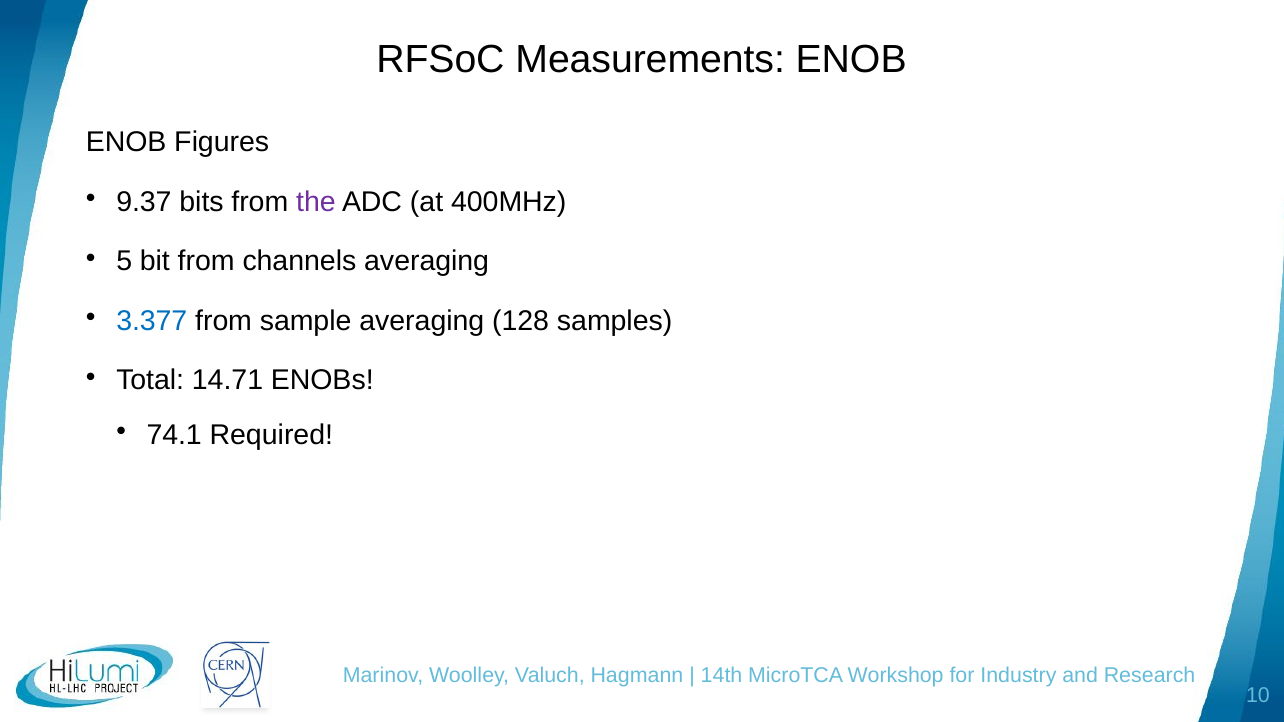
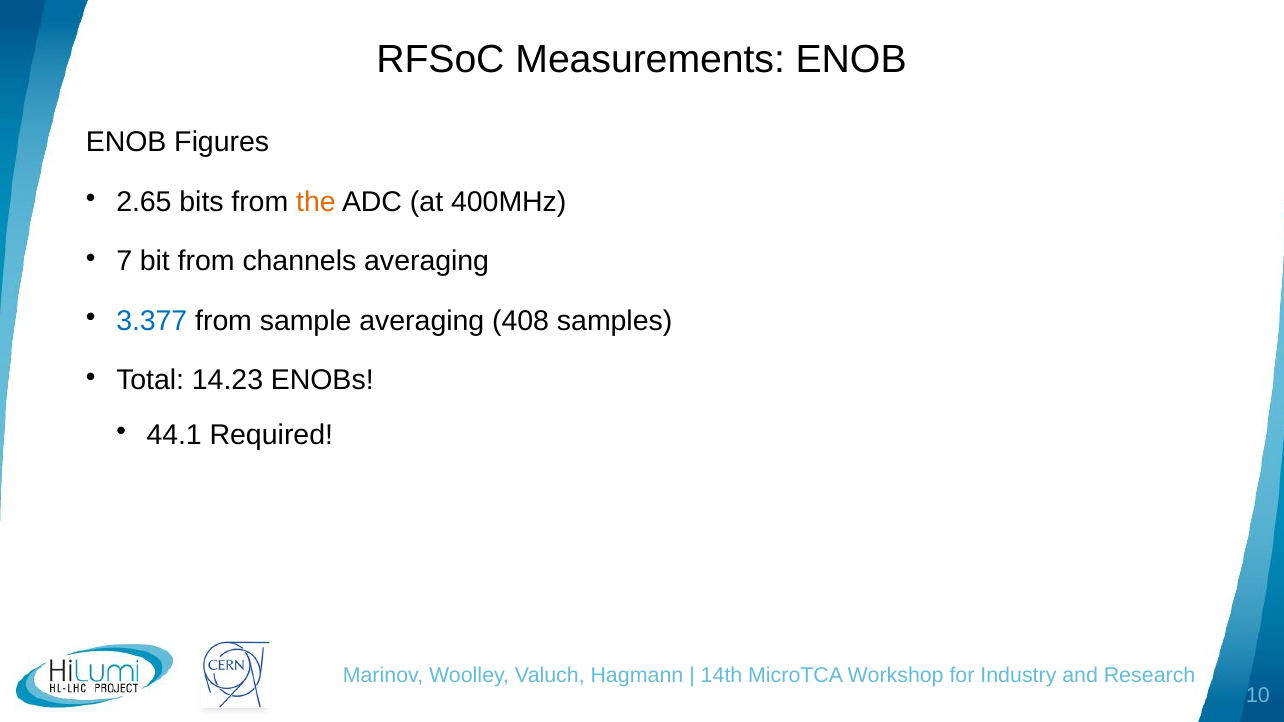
9.37: 9.37 -> 2.65 (144, 202)
the colour: purple -> orange (316, 202)
5: 5 -> 7 (124, 261)
128: 128 -> 408 (521, 321)
14.71: 14.71 -> 14.23 (227, 380)
74.1: 74.1 -> 44.1 (174, 435)
